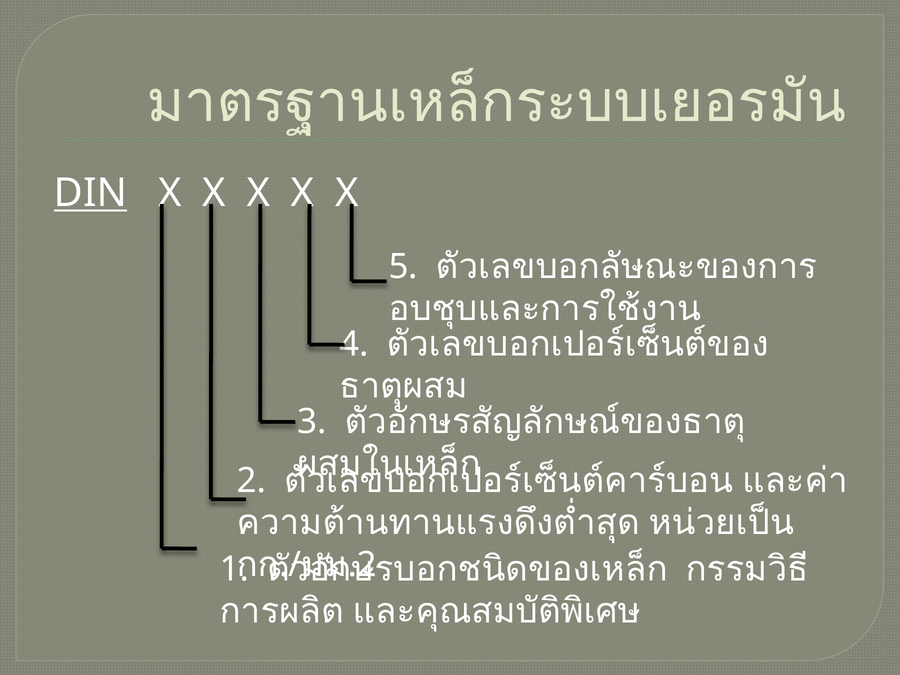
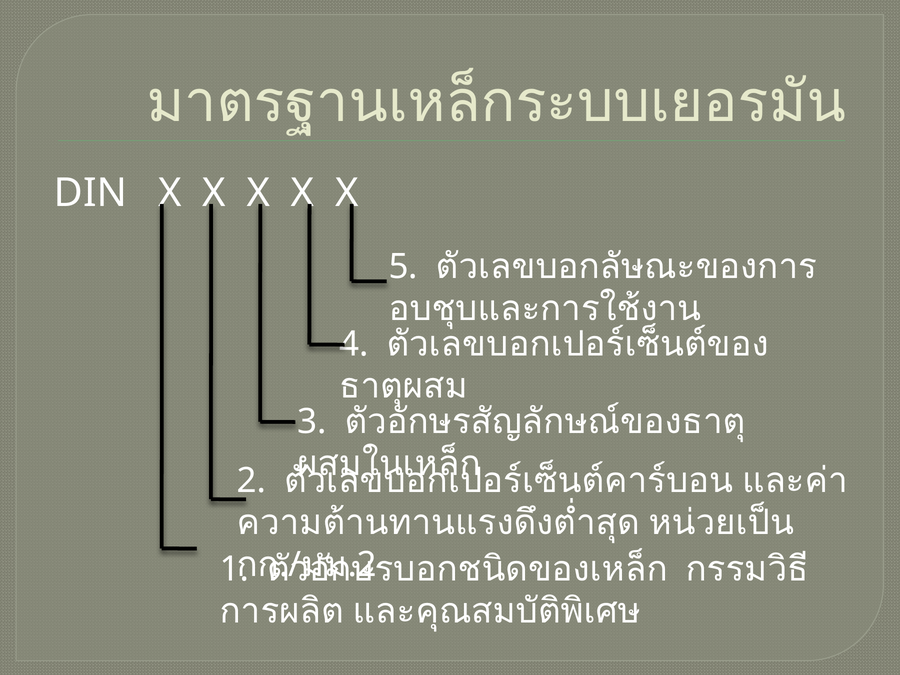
DIN underline: present -> none (90, 193)
